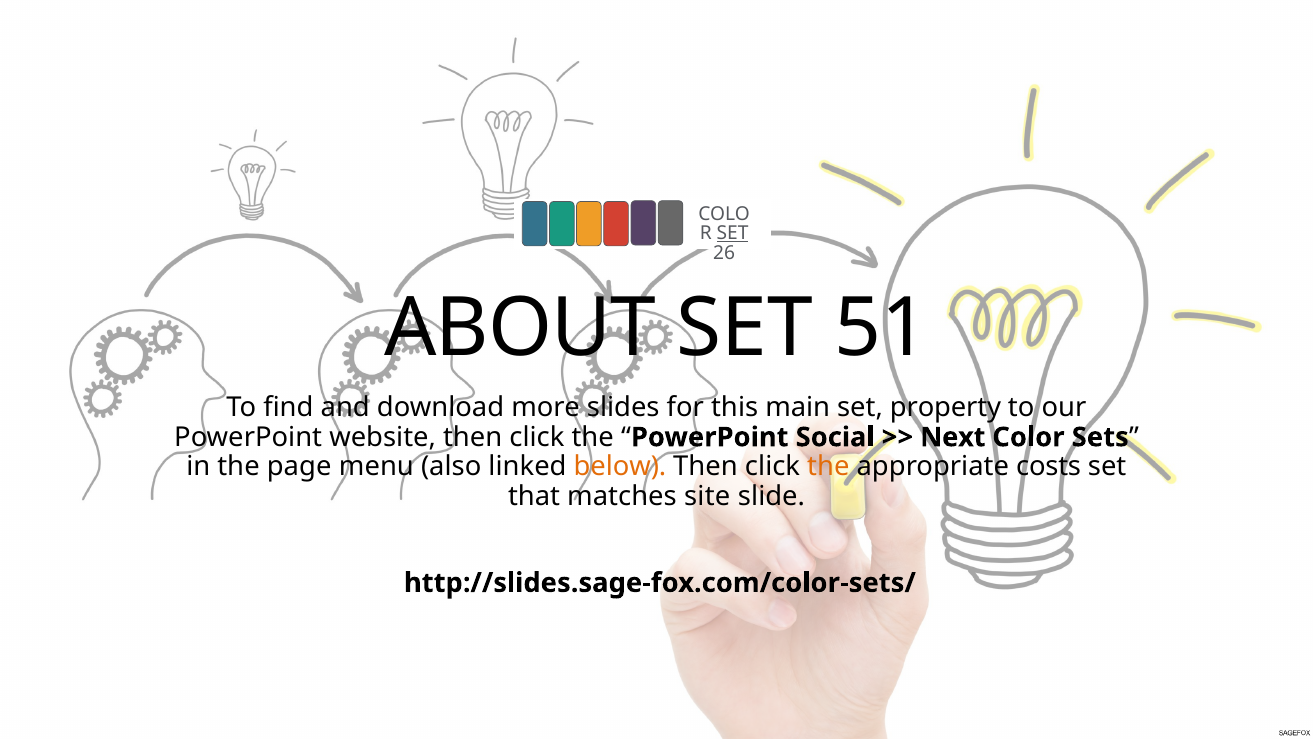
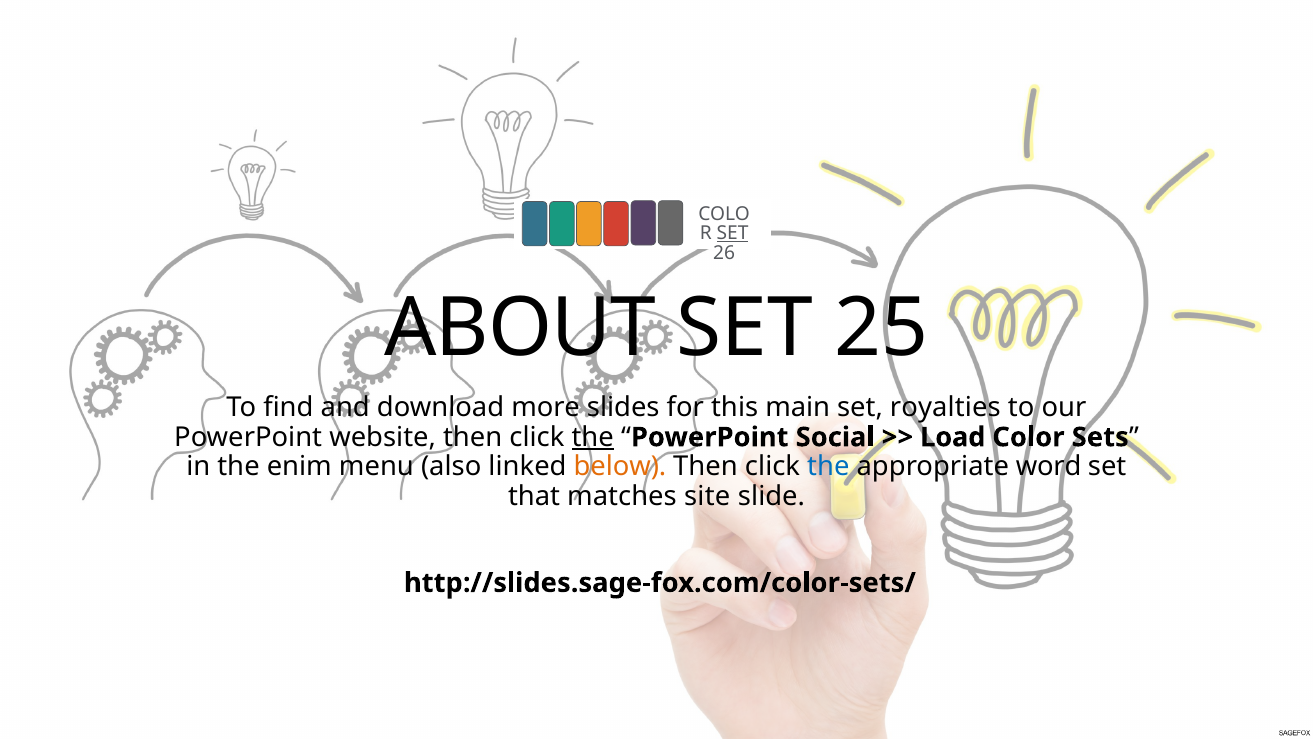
51: 51 -> 25 (881, 328)
property: property -> royalties (945, 407)
the underline: none -> present (593, 437)
Next: Next -> Load (953, 437)
page: page -> enim (299, 467)
the colour: orange -> blue (828, 467)
costs: costs -> word (1049, 467)
